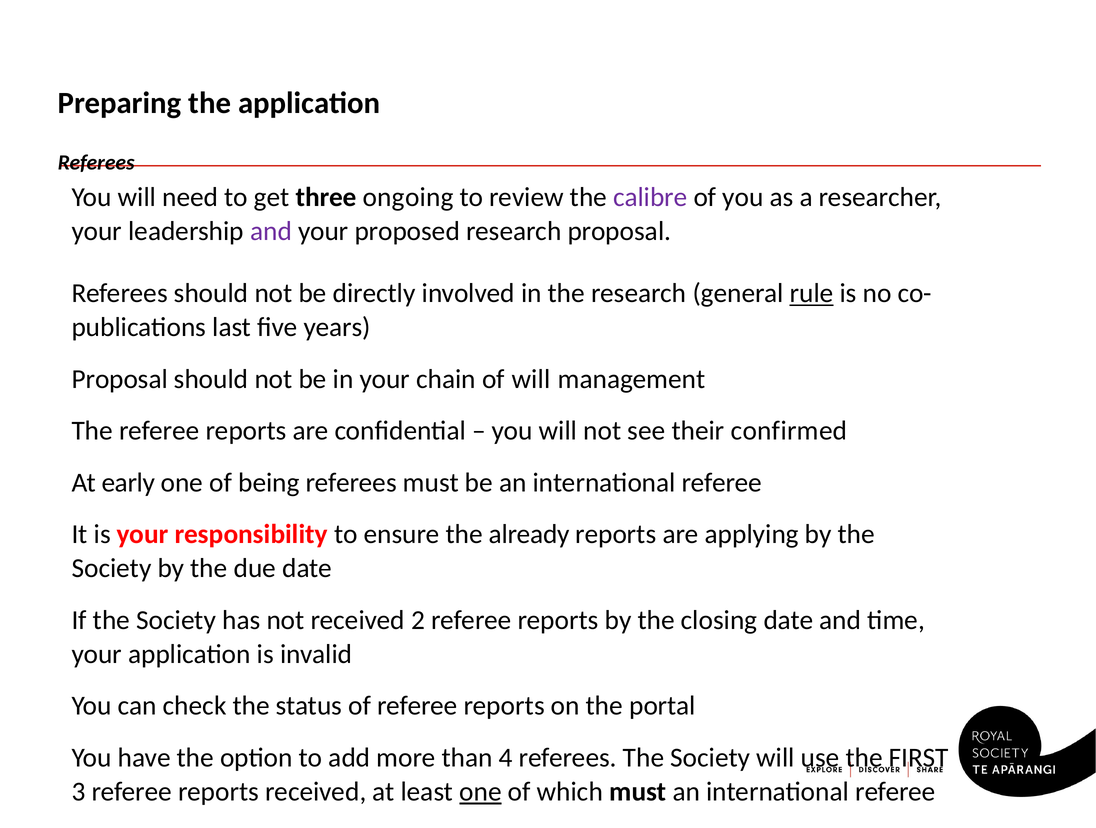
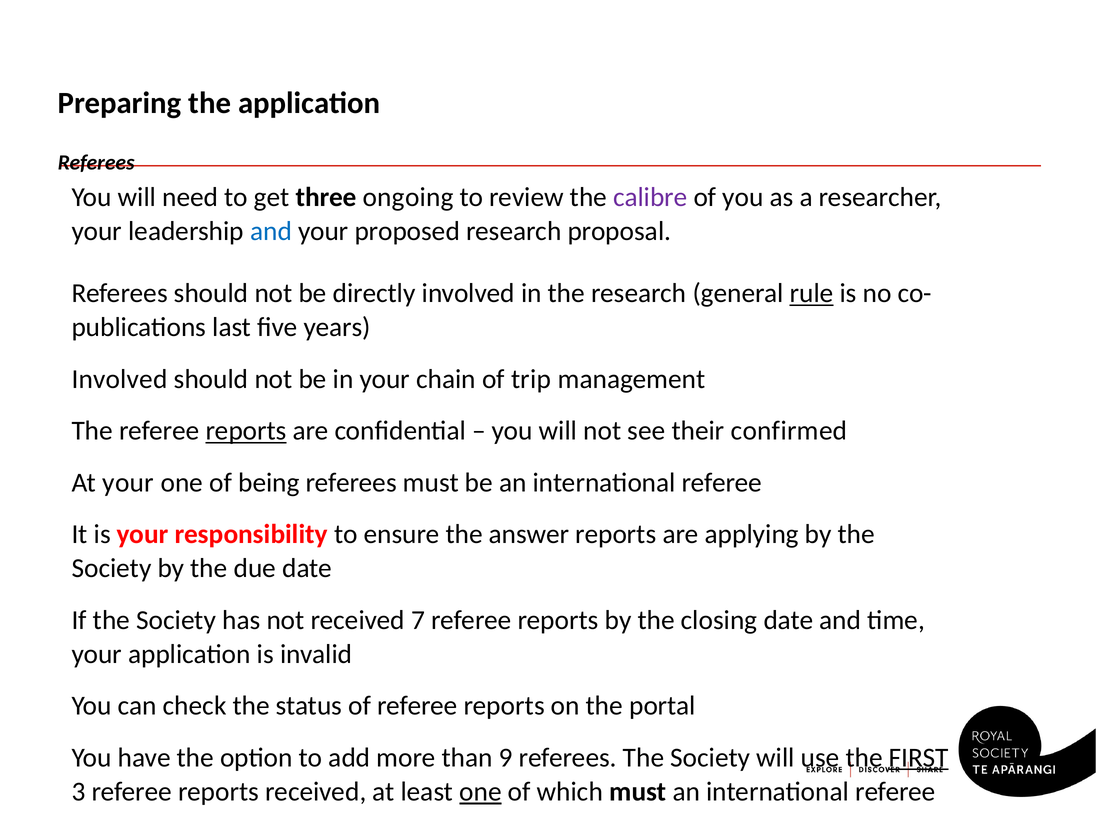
and colour: purple -> blue (271, 231)
Proposal: Proposal -> Involved (120, 379)
of will: will -> trip (531, 379)
reports underline: none -> present (246, 431)
At early: early -> your (128, 482)
already: already -> answer (529, 534)
2: 2 -> 7 (418, 620)
4: 4 -> 9 (506, 757)
FIRST underline: none -> present (919, 757)
